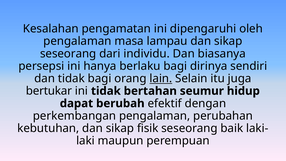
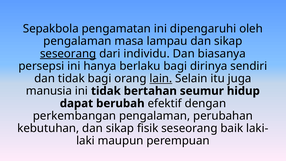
Kesalahan: Kesalahan -> Sepakbola (51, 29)
seseorang underline: none -> present (68, 54)
bertukar: bertukar -> manusia (49, 91)
